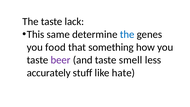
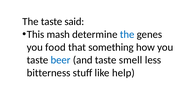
lack: lack -> said (74, 21)
same: same -> mash (58, 34)
beer colour: purple -> blue (61, 60)
accurately: accurately -> bitterness (49, 73)
hate: hate -> help (123, 73)
